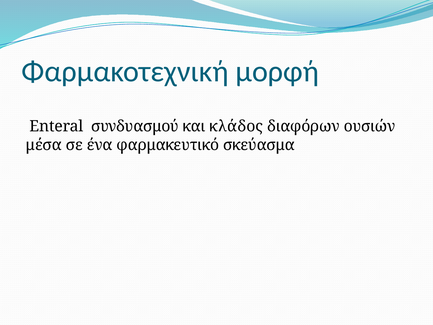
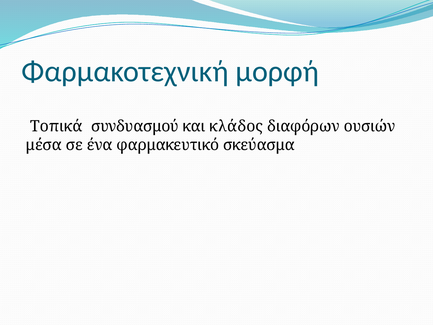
Enteral: Enteral -> Τοπικά (56, 126)
